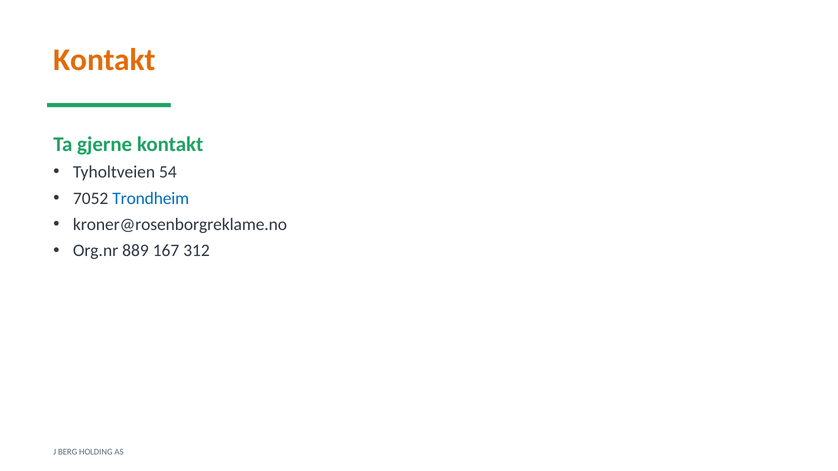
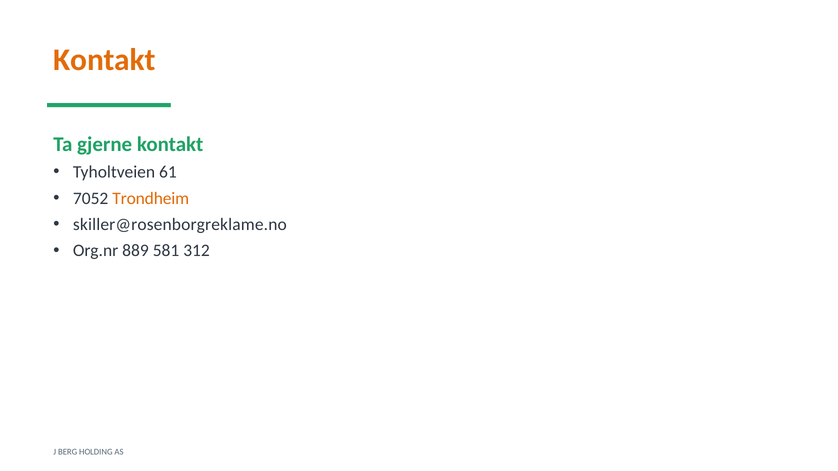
54: 54 -> 61 (168, 172)
Trondheim colour: blue -> orange (151, 199)
kroner@rosenborgreklame.no: kroner@rosenborgreklame.no -> skiller@rosenborgreklame.no (180, 225)
167: 167 -> 581 (166, 251)
